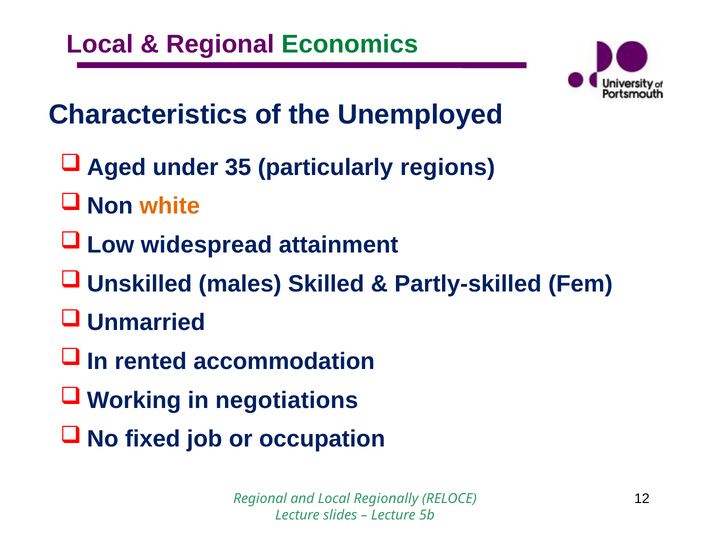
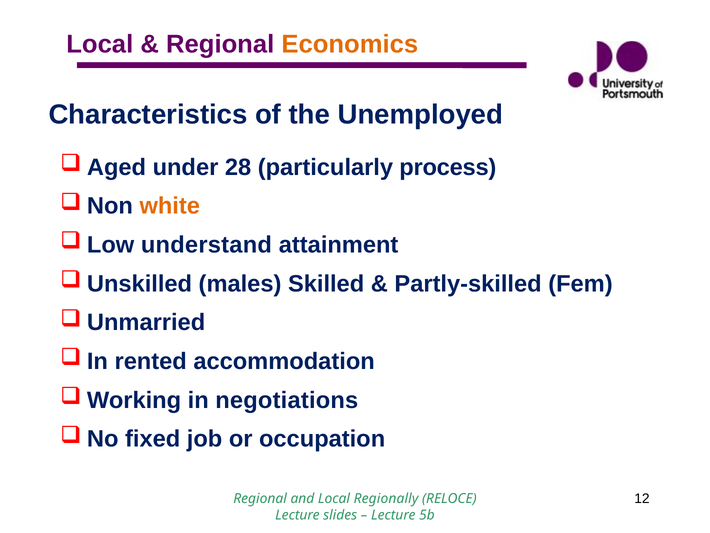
Economics colour: green -> orange (350, 44)
35: 35 -> 28 (238, 167)
regions: regions -> process (448, 167)
widespread: widespread -> understand (206, 245)
